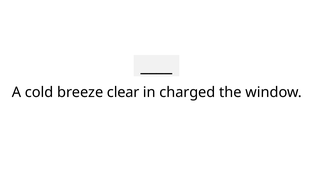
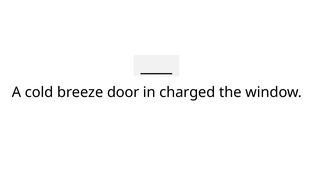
clear: clear -> door (123, 92)
